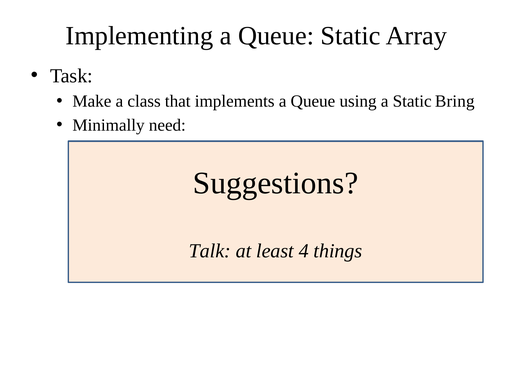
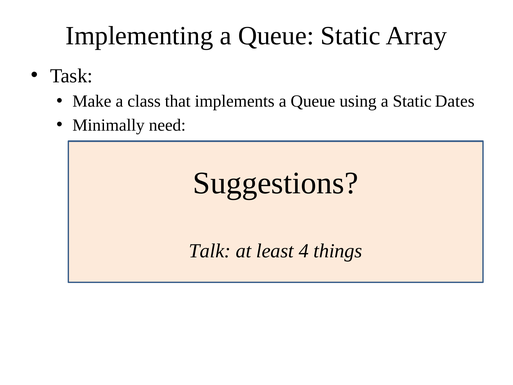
Bring: Bring -> Dates (455, 101)
